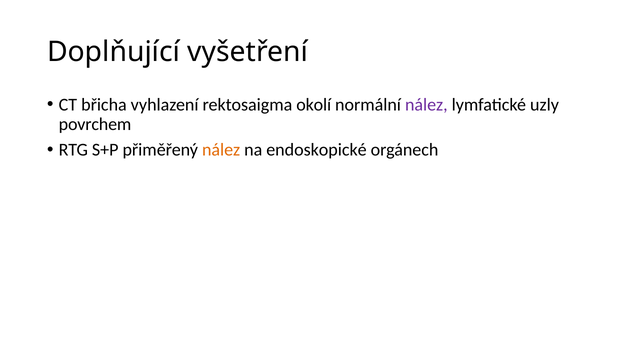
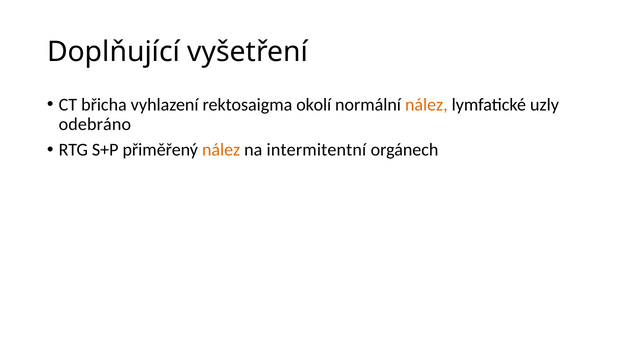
nález colour: purple -> orange (426, 104)
povrchem: povrchem -> odebráno (95, 124)
endoskopické: endoskopické -> intermitentní (316, 150)
